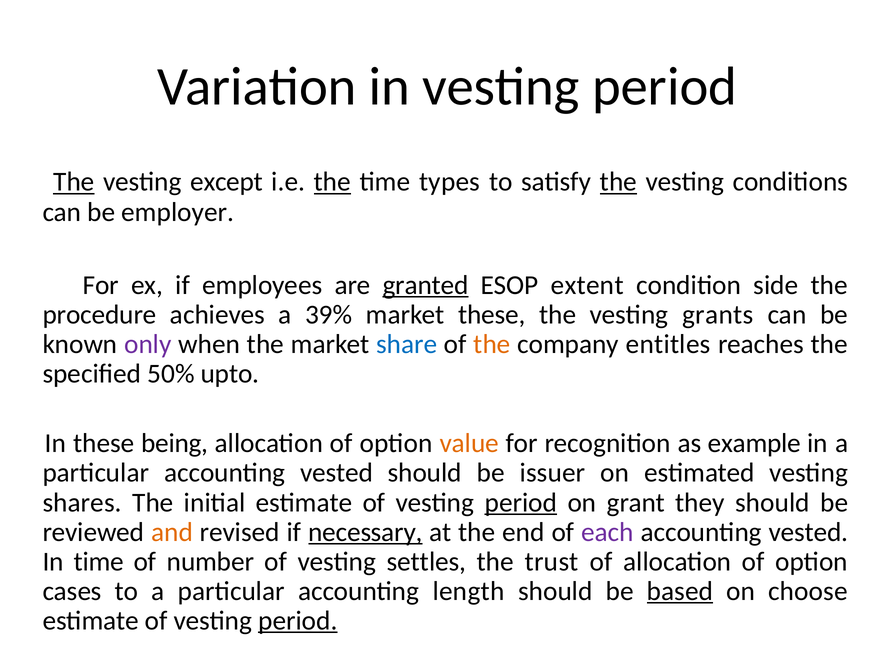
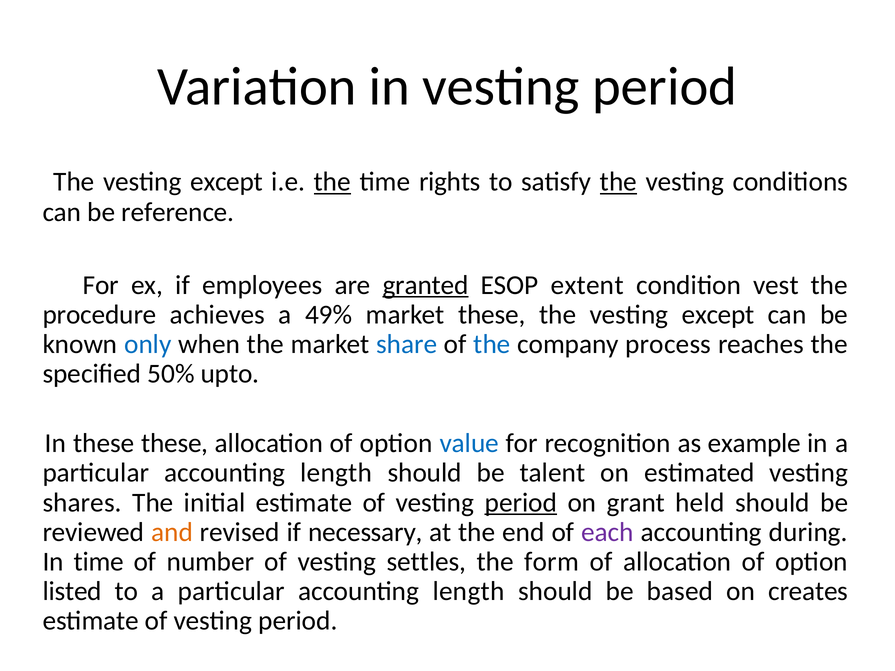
The underline: present -> none (74, 182)
types: types -> rights (450, 182)
employer: employer -> reference (178, 212)
side: side -> vest (776, 285)
39%: 39% -> 49% (329, 315)
grants: grants -> except (718, 315)
only colour: purple -> blue (148, 344)
the colour: orange -> blue (492, 344)
entitles: entitles -> process (668, 344)
these being: being -> these (175, 444)
value colour: orange -> blue (469, 444)
vested: vested -> length (336, 473)
issuer: issuer -> talent (553, 473)
they: they -> held (700, 503)
necessary underline: present -> none (365, 532)
vested: vested -> during (808, 532)
trust: trust -> form (552, 562)
cases: cases -> listed (72, 591)
based underline: present -> none (680, 591)
choose: choose -> creates (808, 591)
period underline: present -> none (298, 621)
